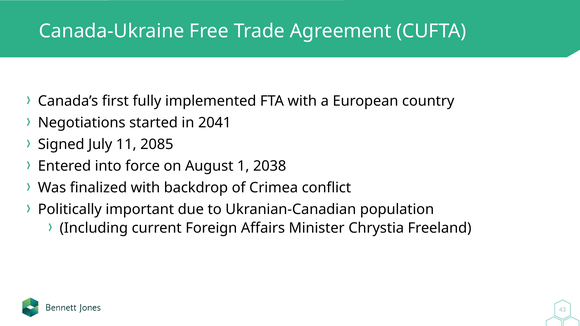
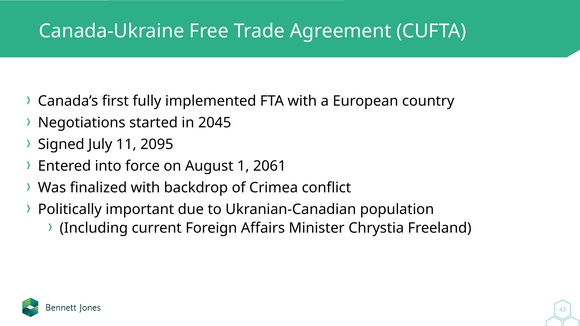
2041: 2041 -> 2045 (215, 123)
2085: 2085 -> 2095 (157, 144)
2038: 2038 -> 2061 (270, 166)
